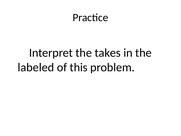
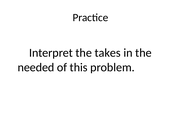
labeled: labeled -> needed (36, 67)
